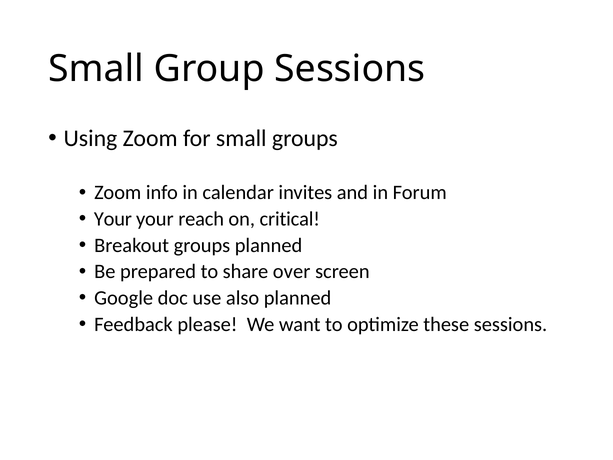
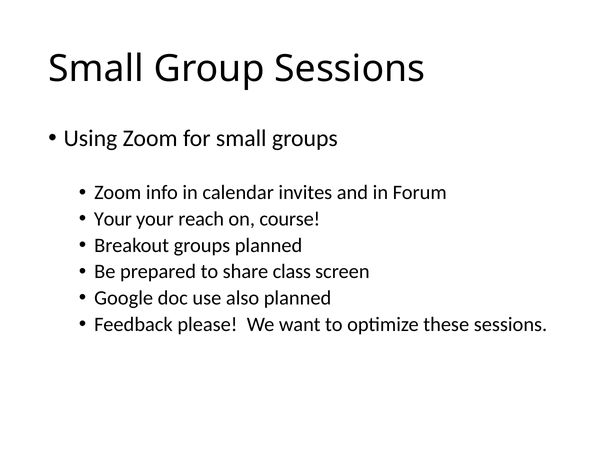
critical: critical -> course (290, 219)
over: over -> class (292, 272)
